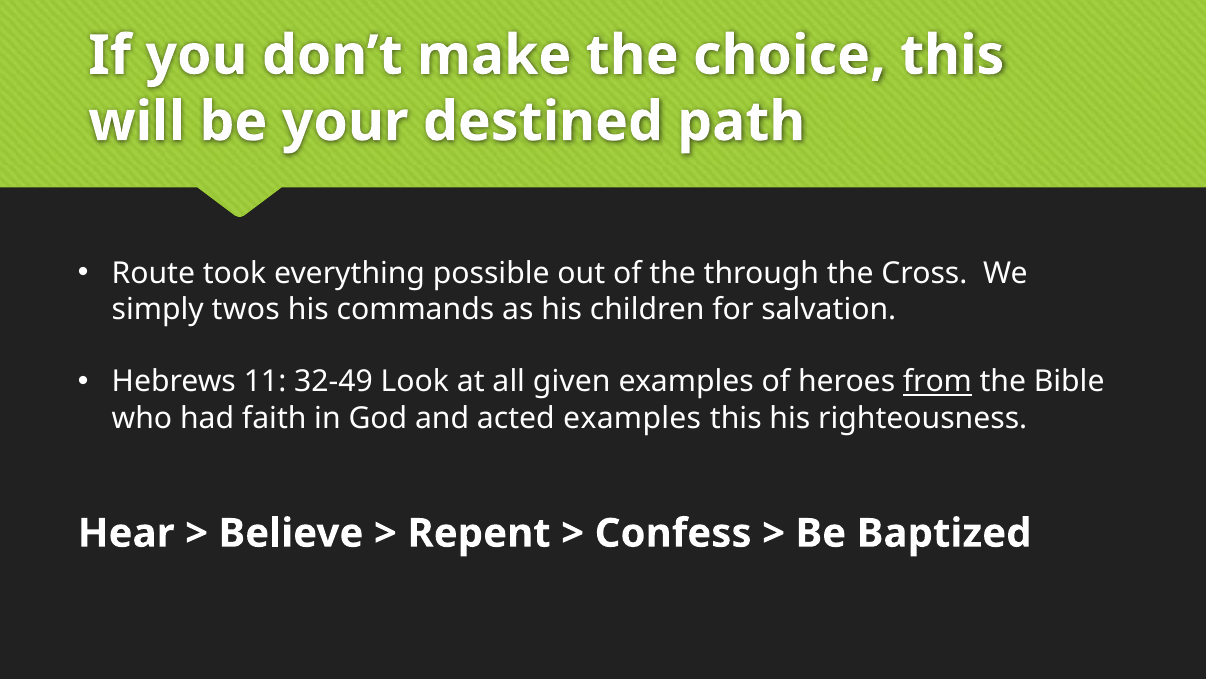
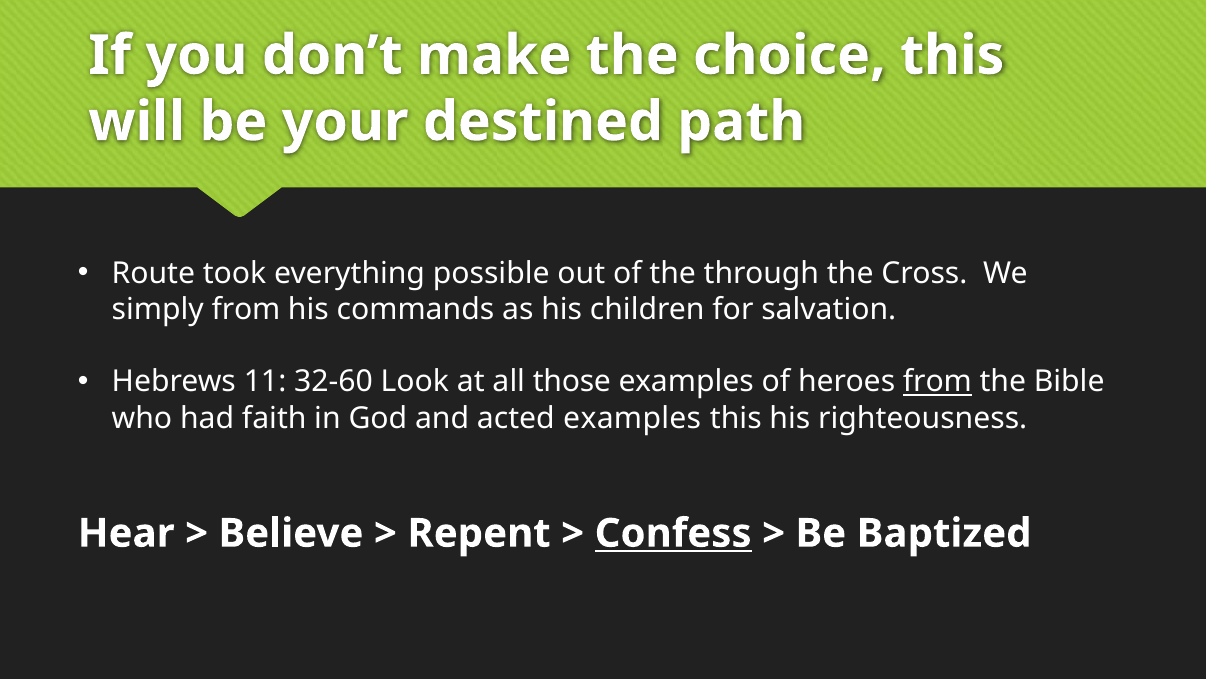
simply twos: twos -> from (246, 309)
32-49: 32-49 -> 32-60 (333, 382)
given: given -> those (572, 382)
Confess underline: none -> present (673, 533)
